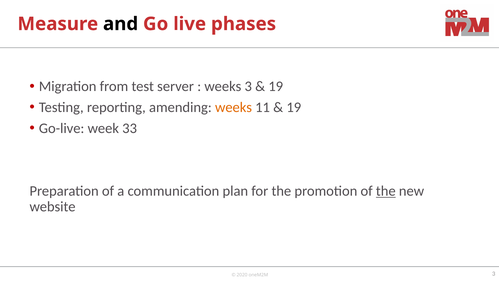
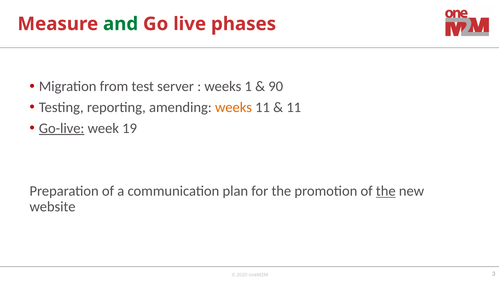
and colour: black -> green (121, 24)
weeks 3: 3 -> 1 (248, 86)
19: 19 -> 90 (276, 86)
19: 19 -> 11 (294, 107)
Go-live underline: none -> present (62, 128)
33: 33 -> 19 (130, 128)
